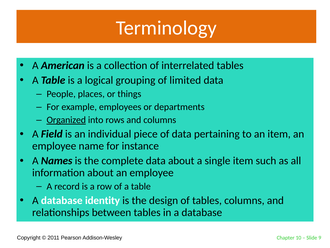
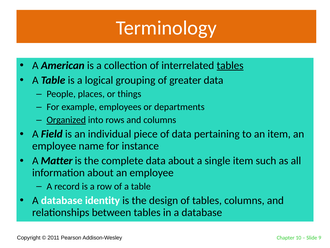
tables underline: none -> present (230, 65)
limited: limited -> greater (185, 80)
Names: Names -> Matter (57, 160)
